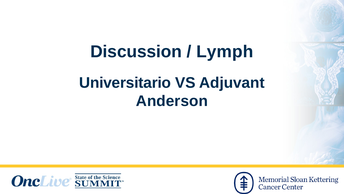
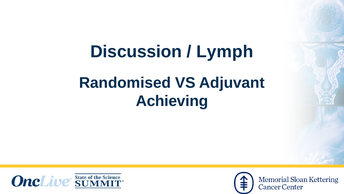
Universitario: Universitario -> Randomised (125, 83)
Anderson: Anderson -> Achieving (172, 101)
